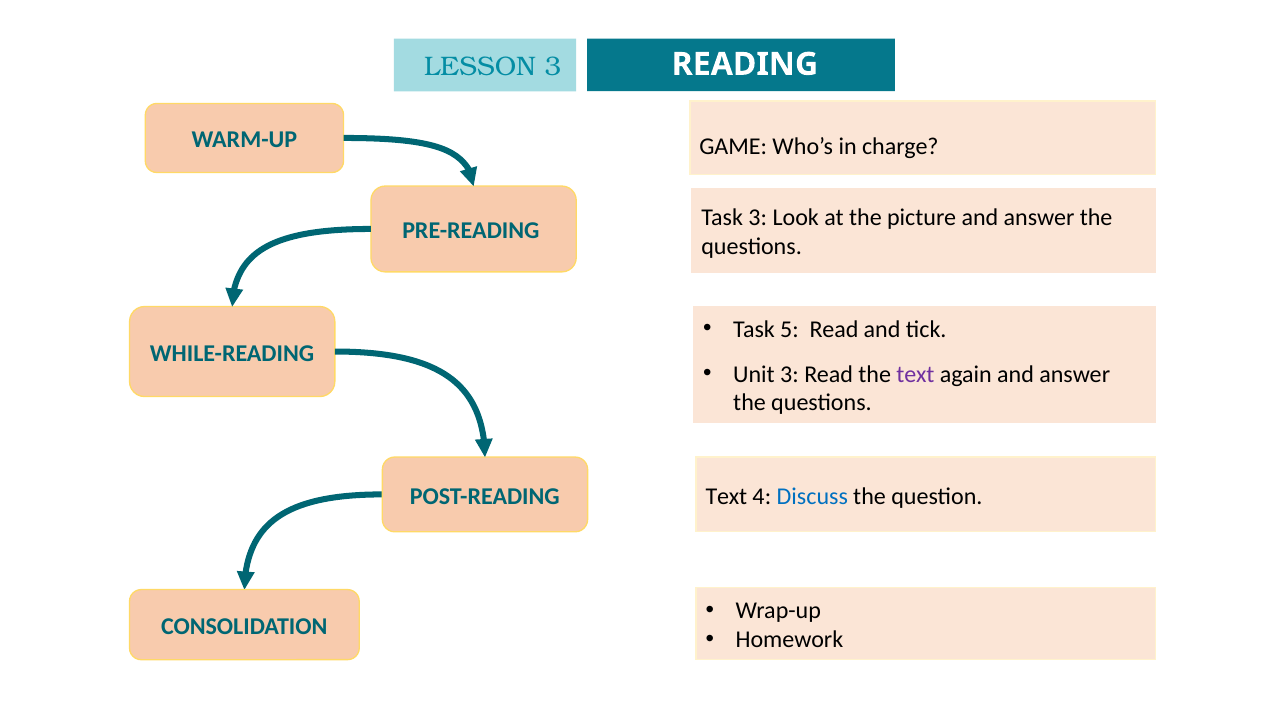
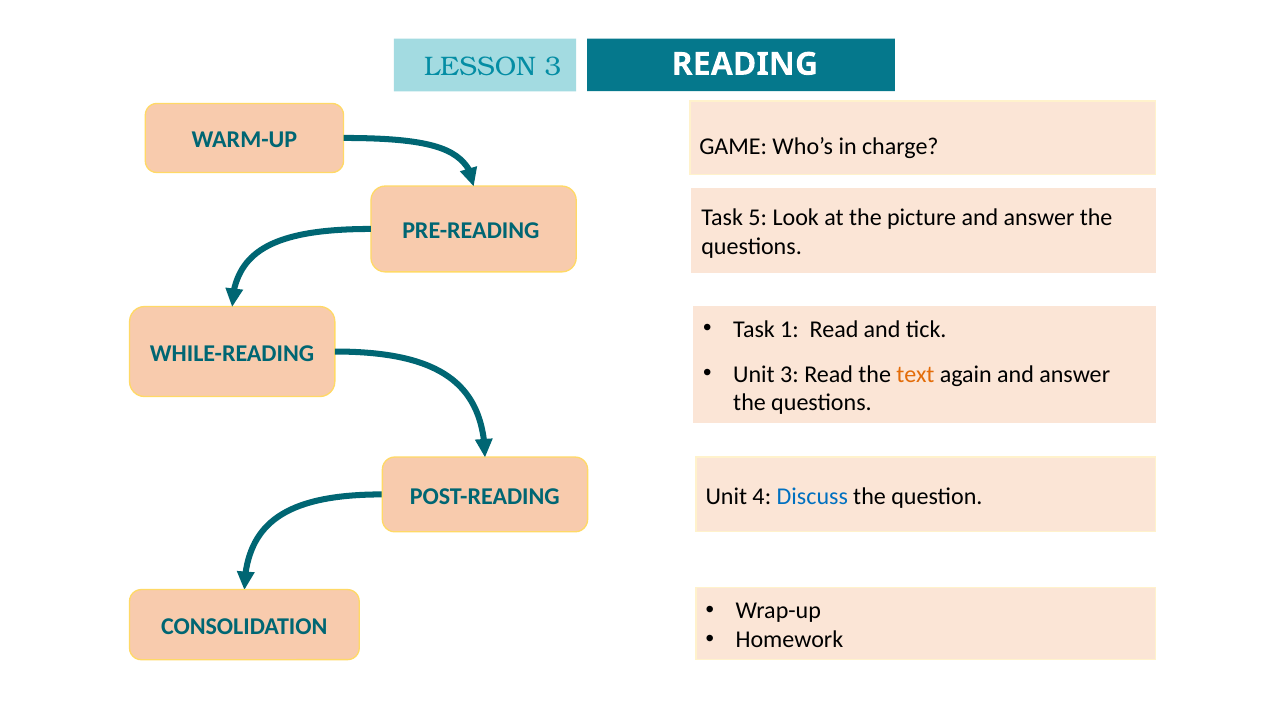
Task 3: 3 -> 5 (758, 217)
5: 5 -> 1 (789, 329)
text colour: purple -> orange (915, 374)
Text: Text -> Unit (726, 496)
